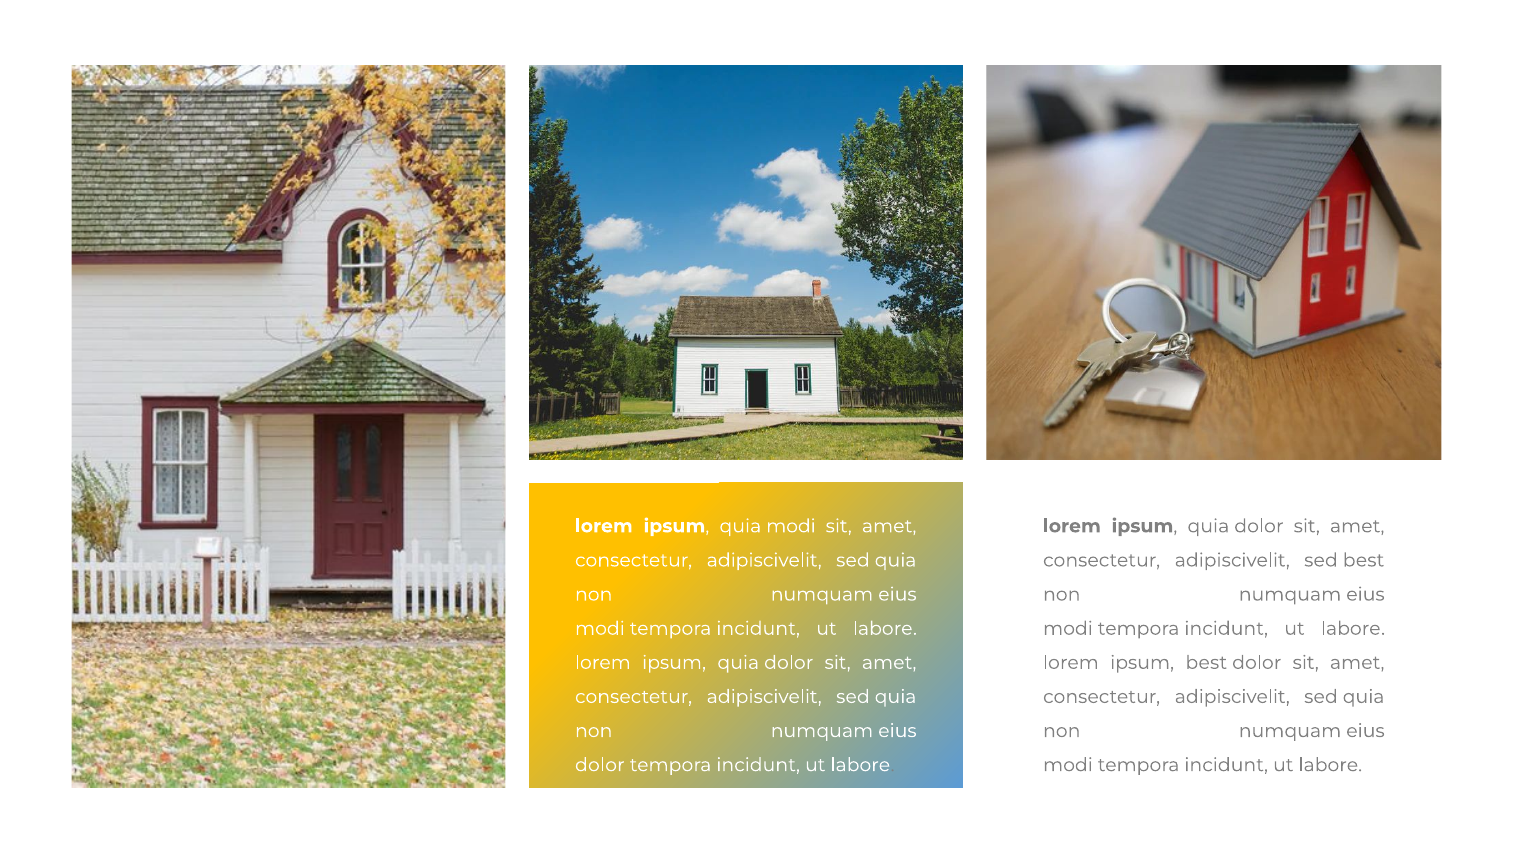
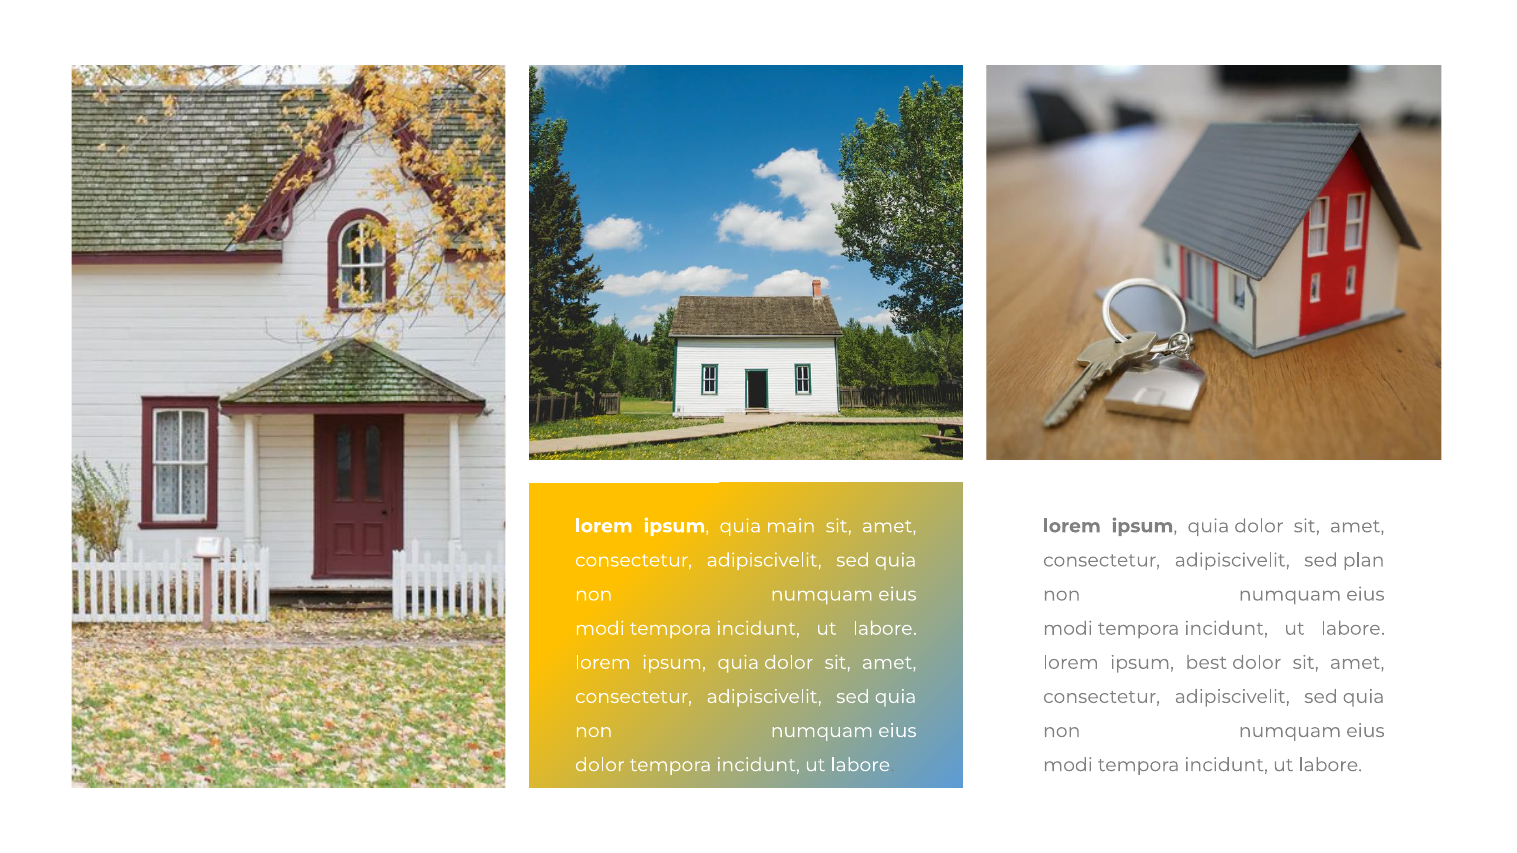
quia modi: modi -> main (791, 526)
sed best: best -> plan (1364, 560)
